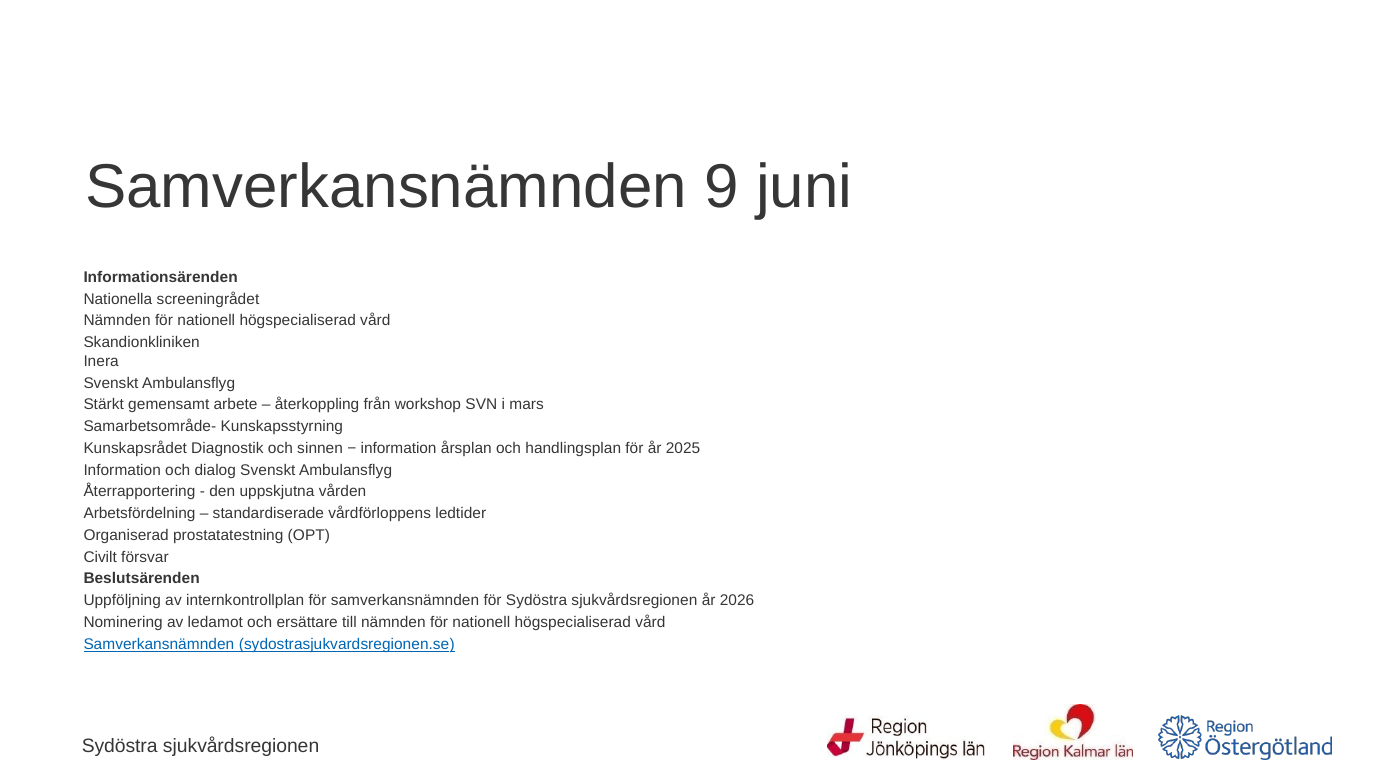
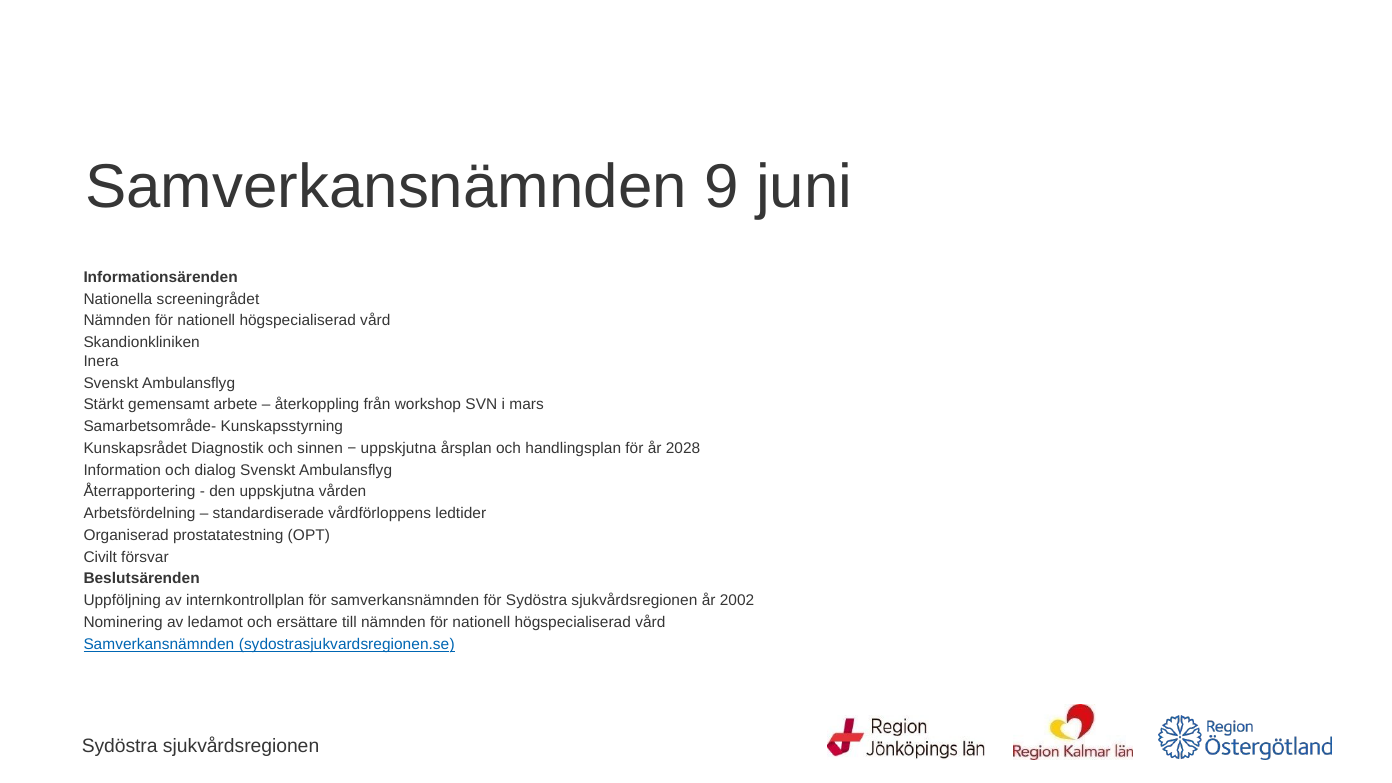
information: information -> uppskjutna (399, 448)
2025: 2025 -> 2028 (683, 448)
2026: 2026 -> 2002 (737, 601)
